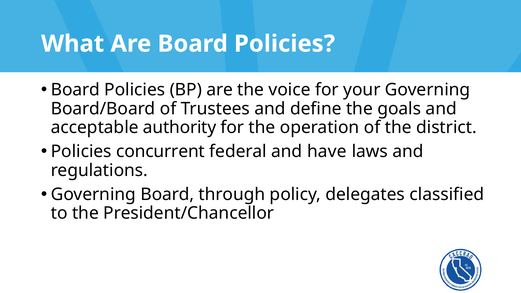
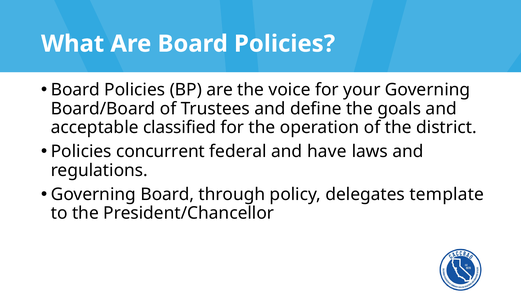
authority: authority -> classified (180, 127)
classified: classified -> template (447, 195)
